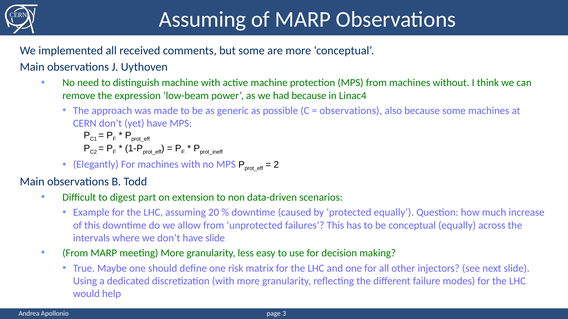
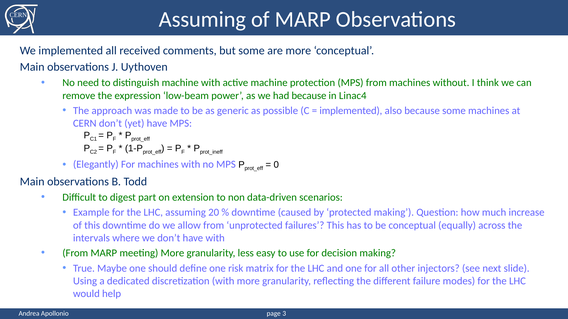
observations: observations -> implemented (351, 111)
2: 2 -> 0 (276, 165)
protected equally: equally -> making (394, 213)
have slide: slide -> with (215, 238)
